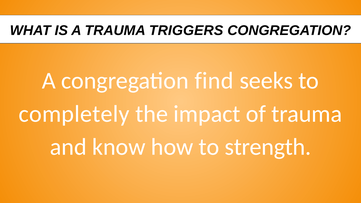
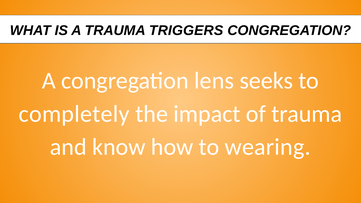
find: find -> lens (214, 81)
strength: strength -> wearing (268, 147)
